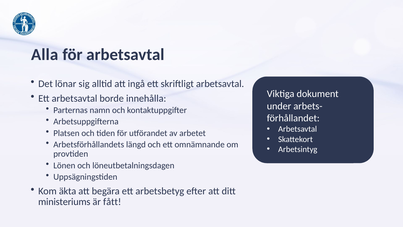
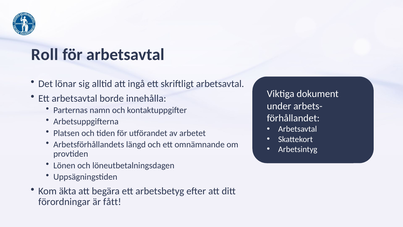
Alla: Alla -> Roll (45, 54)
ministeriums: ministeriums -> förordningar (64, 202)
